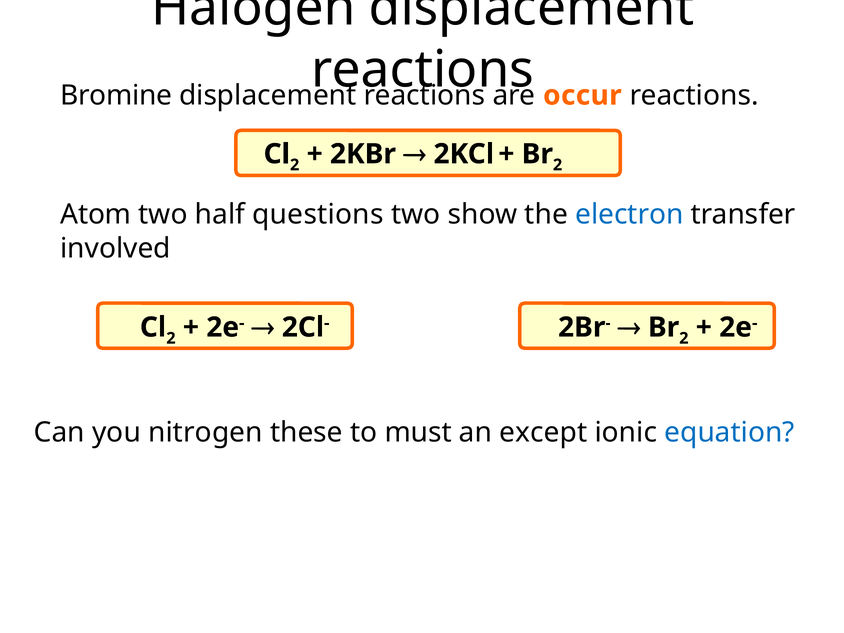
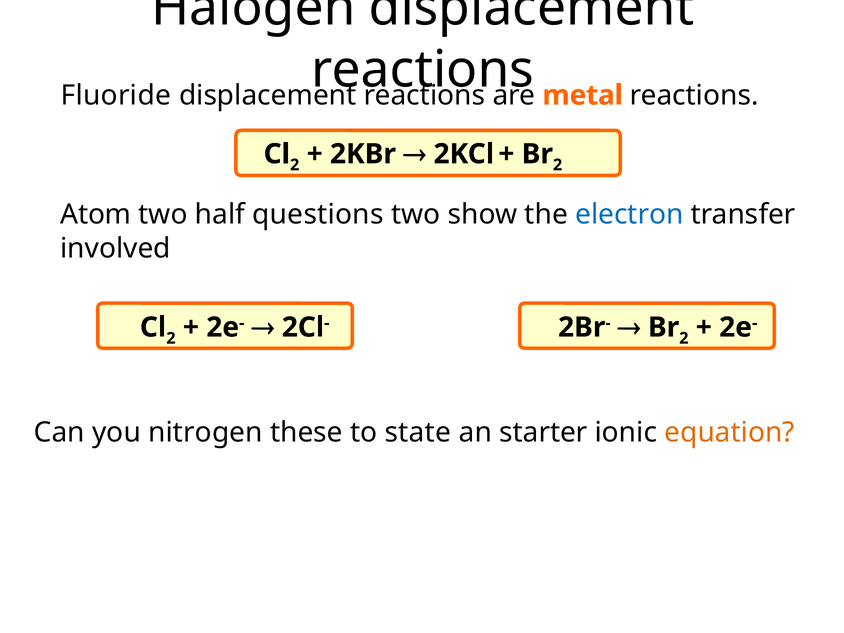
Bromine: Bromine -> Fluoride (116, 95)
occur: occur -> metal (583, 95)
must: must -> state (418, 433)
except: except -> starter (543, 433)
equation colour: blue -> orange (730, 433)
